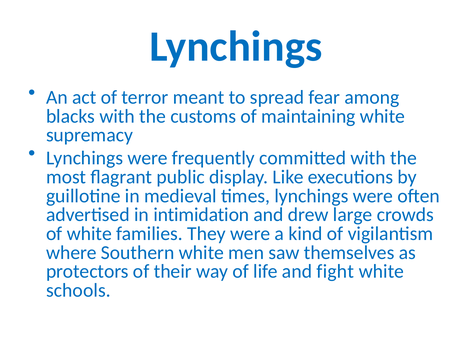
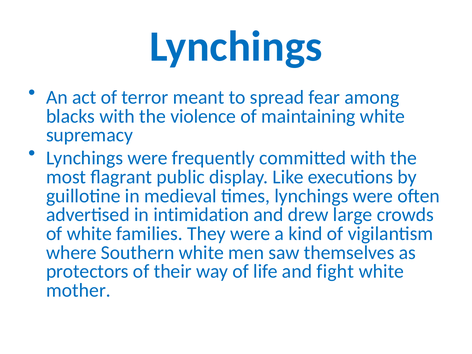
customs: customs -> violence (203, 116)
schools: schools -> mother (78, 290)
